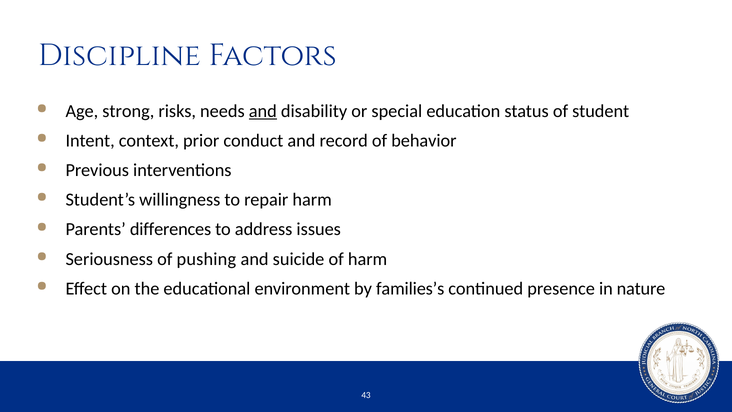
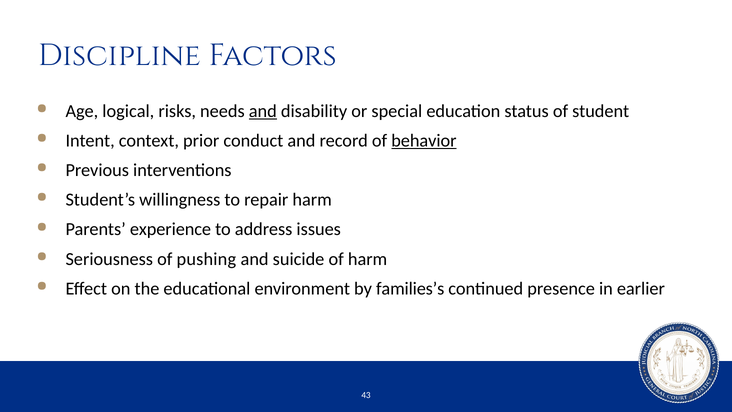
strong: strong -> logical (128, 111)
behavior underline: none -> present (424, 141)
differences: differences -> experience (170, 229)
nature: nature -> earlier (641, 288)
